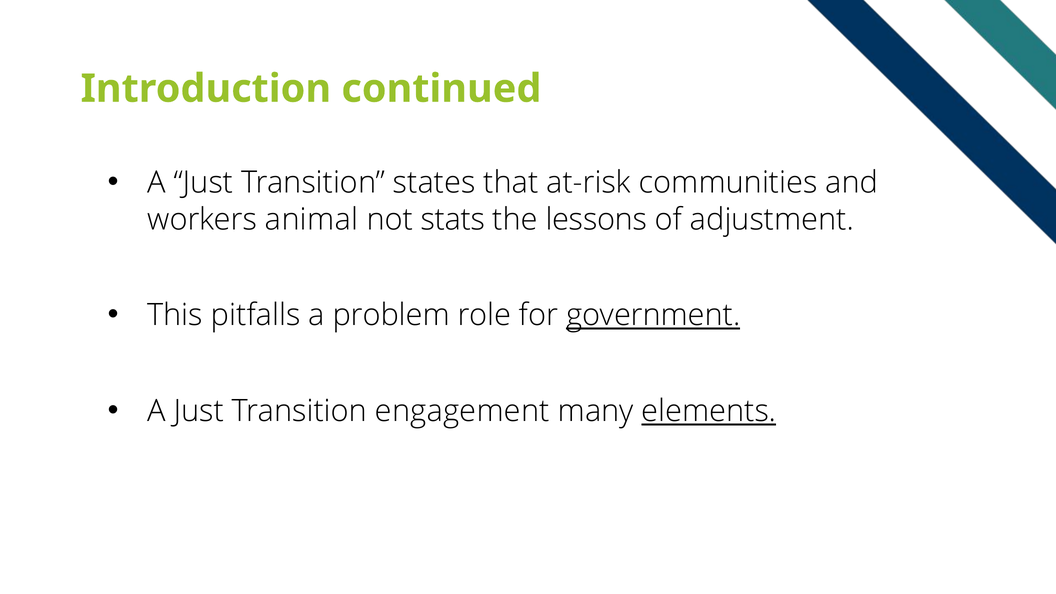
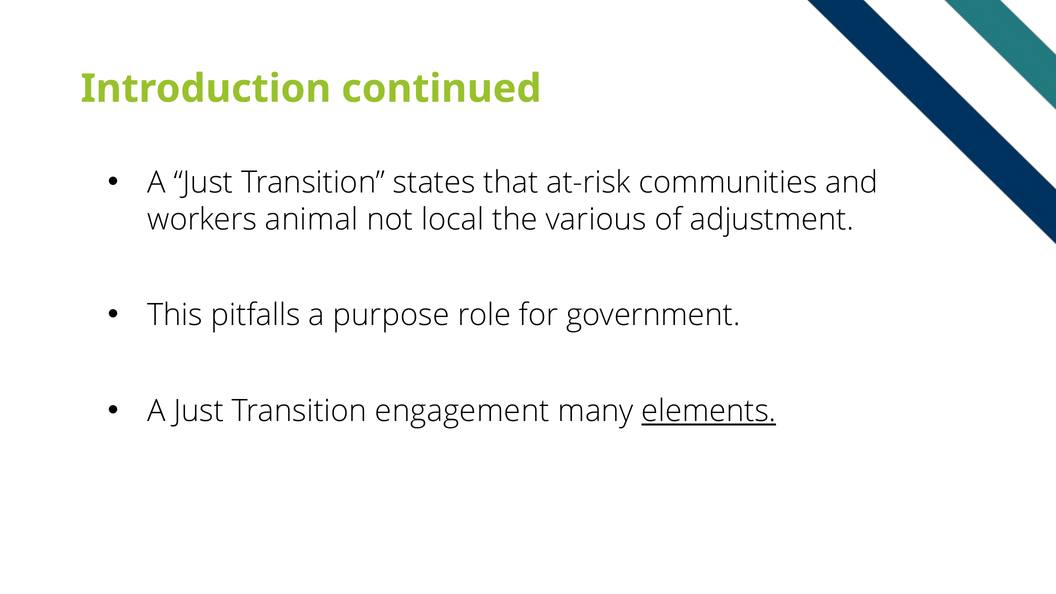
stats: stats -> local (453, 220)
lessons: lessons -> various (596, 220)
problem: problem -> purpose (391, 315)
government underline: present -> none (653, 315)
